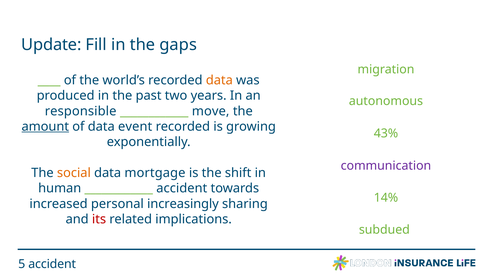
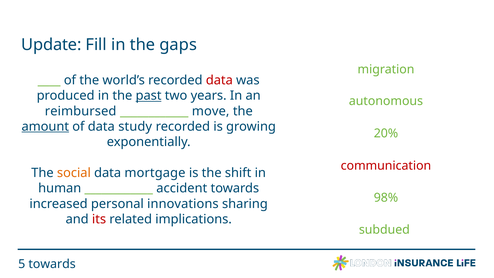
data colour: orange -> red (219, 80)
past underline: none -> present (149, 96)
responsible: responsible -> reimbursed (81, 111)
event: event -> study (135, 127)
43%: 43% -> 20% (386, 133)
communication colour: purple -> red (386, 166)
14%: 14% -> 98% (386, 198)
increasingly: increasingly -> innovations (183, 204)
5 accident: accident -> towards (52, 264)
